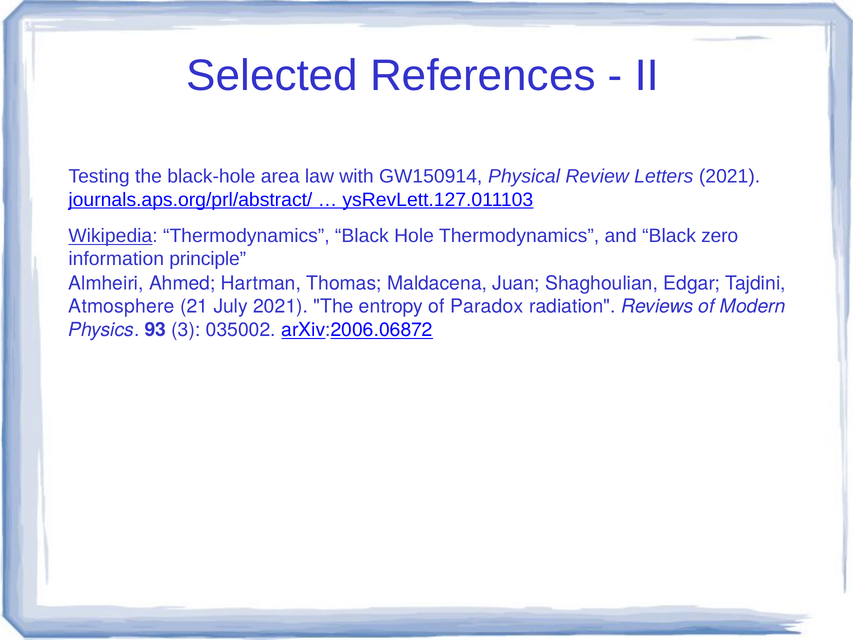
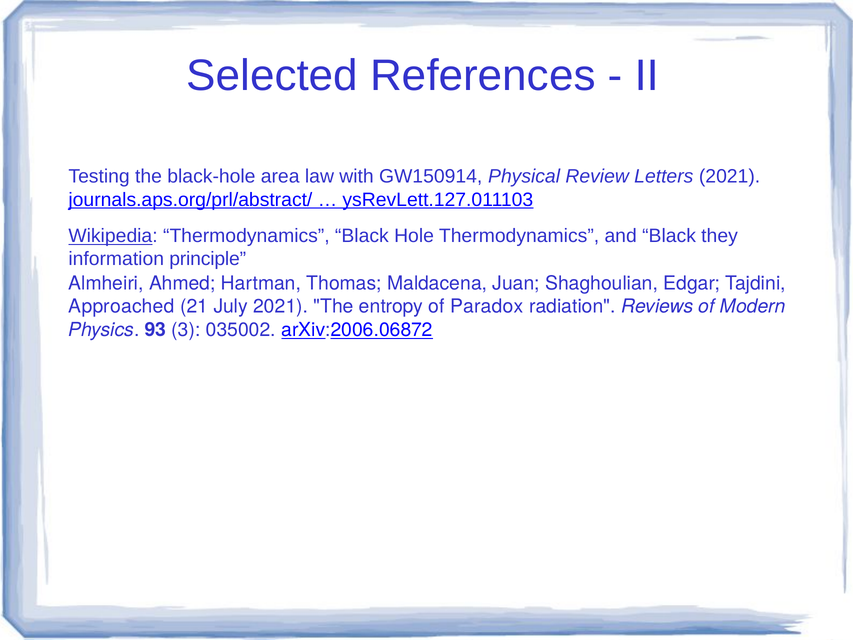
zero: zero -> they (720, 236)
Atmosphere: Atmosphere -> Approached (122, 307)
